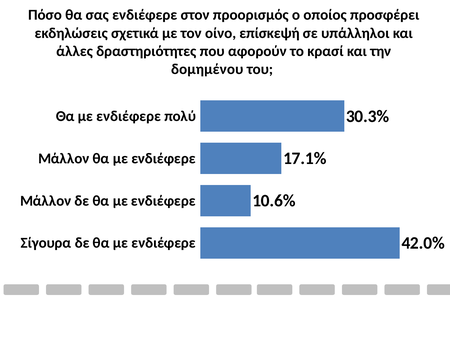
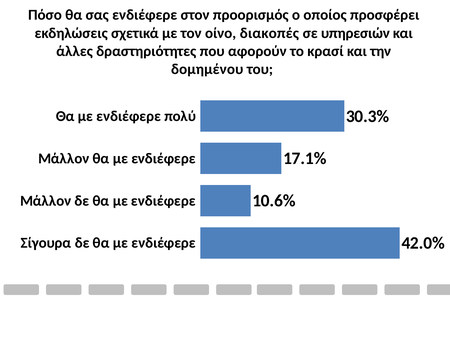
επίσκεψή: επίσκεψή -> διακοπές (269, 33)
υπάλληλοι: υπάλληλοι -> υπηρεσιών (355, 33)
